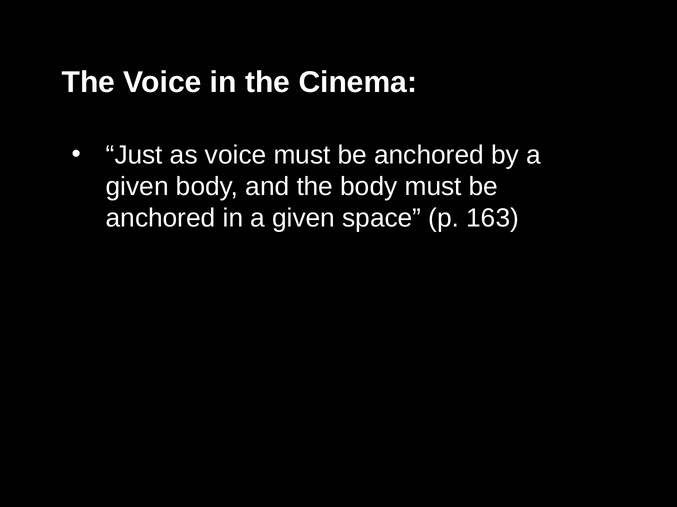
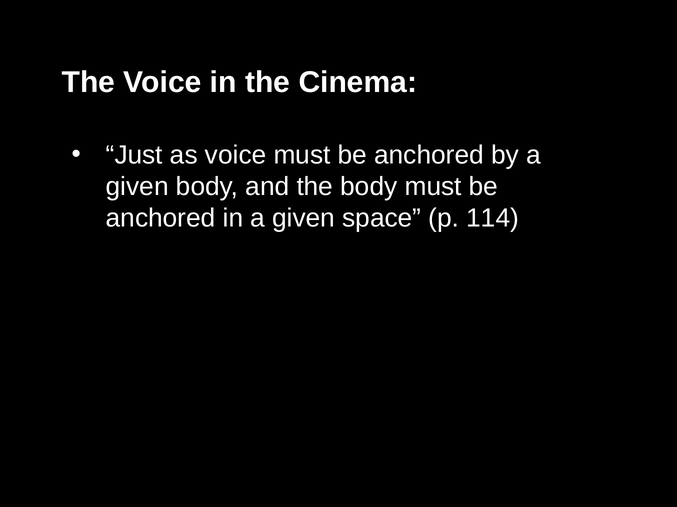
163: 163 -> 114 (493, 218)
